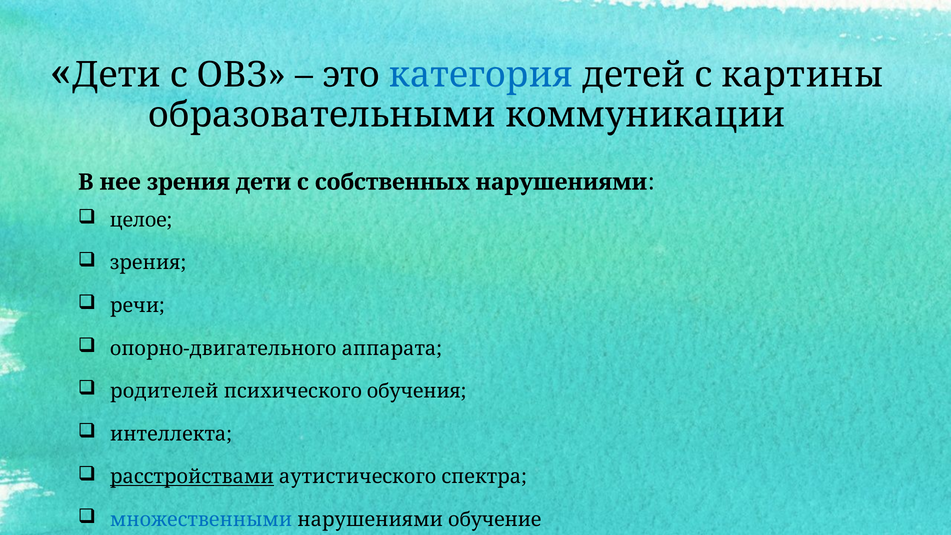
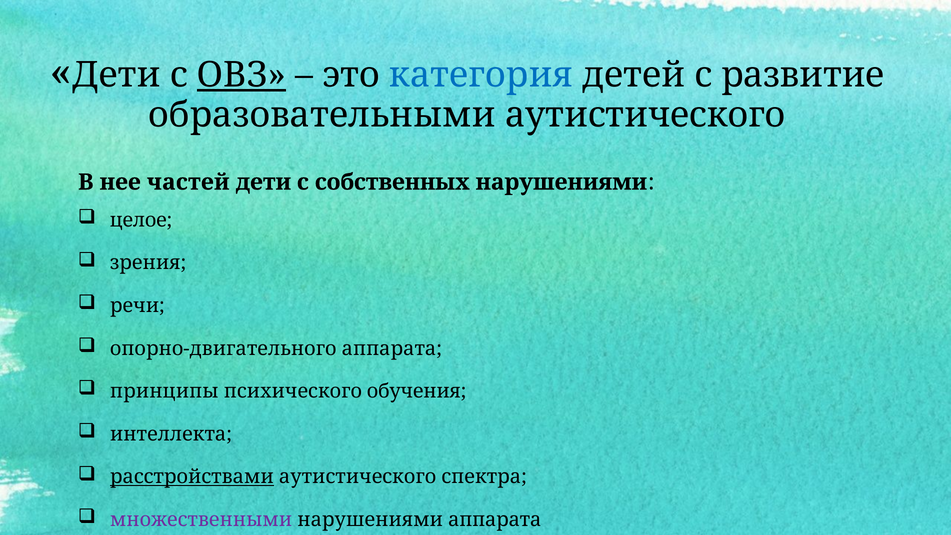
ОВЗ underline: none -> present (242, 75)
картины: картины -> развитие (803, 75)
образовательными коммуникации: коммуникации -> аутистического (645, 115)
нее зрения: зрения -> частей (188, 182)
родителей: родителей -> принципы (164, 391)
множественными colour: blue -> purple (201, 520)
нарушениями обучение: обучение -> аппарата (495, 520)
